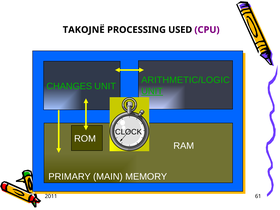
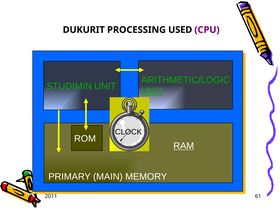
TAKOJNË: TAKOJNË -> DUKURIT (84, 30)
CHANGES: CHANGES -> STUDIMIN (69, 86)
RAM underline: none -> present (184, 146)
